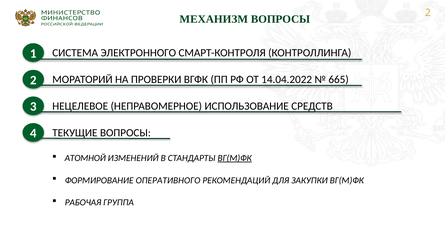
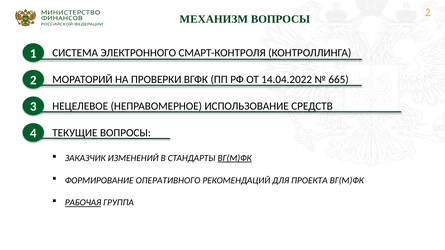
АТОМНОЙ: АТОМНОЙ -> ЗАКАЗЧИК (85, 158)
ЗАКУПКИ: ЗАКУПКИ -> ПРОЕКТА (309, 181)
РАБОЧАЯ underline: none -> present (83, 203)
